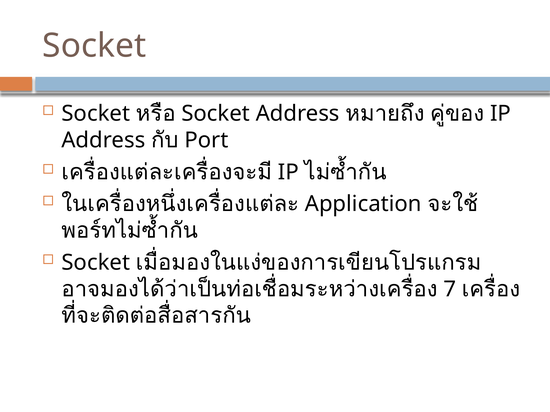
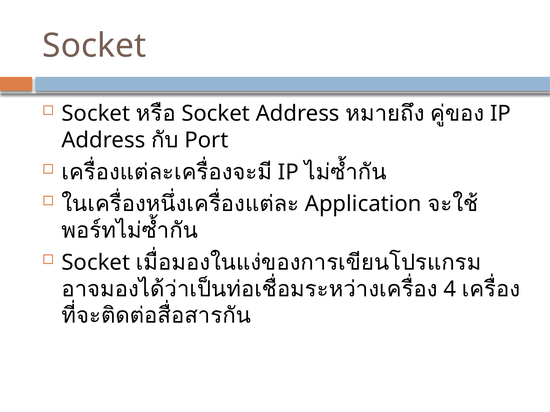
7: 7 -> 4 (450, 289)
